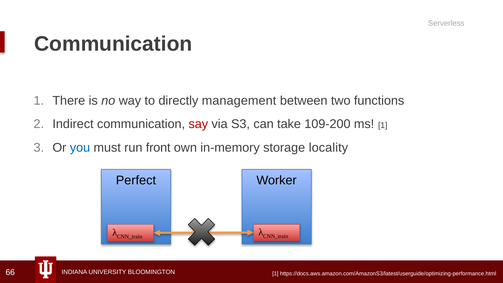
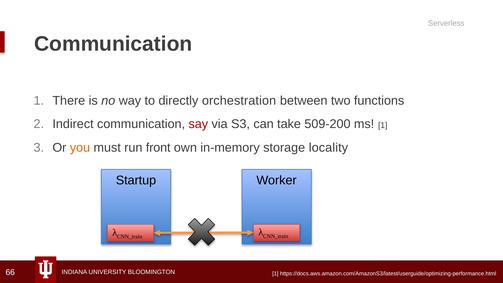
management: management -> orchestration (239, 101)
109-200: 109-200 -> 509-200 (327, 124)
you colour: blue -> orange (80, 148)
Perfect: Perfect -> Startup (136, 180)
